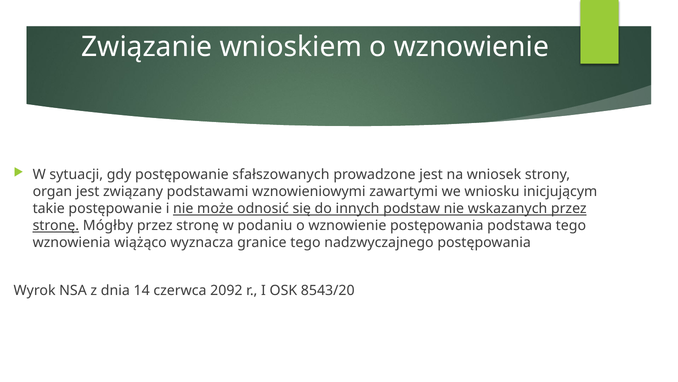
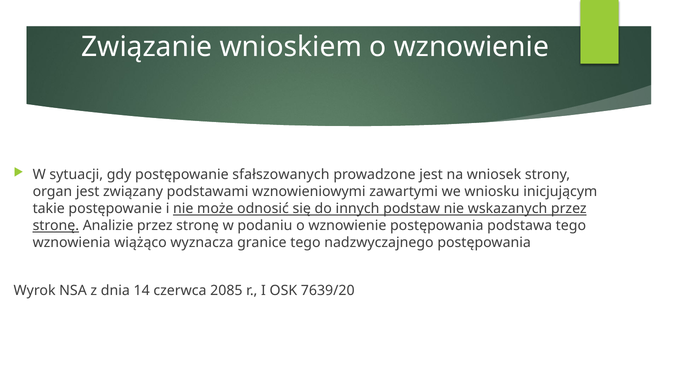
Mógłby: Mógłby -> Analizie (108, 225)
2092: 2092 -> 2085 (226, 290)
8543/20: 8543/20 -> 7639/20 (328, 290)
